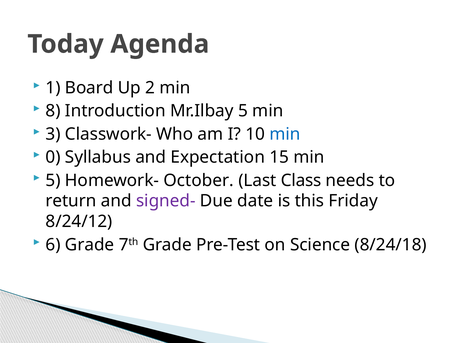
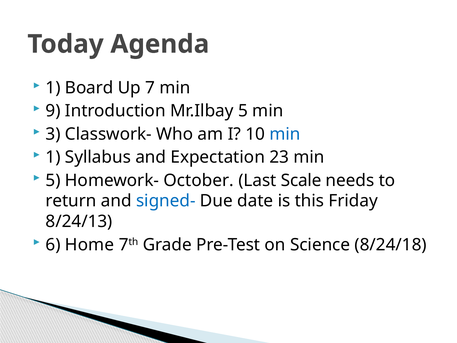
2: 2 -> 7 (150, 88)
8: 8 -> 9 (53, 111)
0: 0 -> 1 (53, 157)
15: 15 -> 23 (279, 157)
Class: Class -> Scale (301, 180)
signed- colour: purple -> blue (166, 201)
8/24/12: 8/24/12 -> 8/24/13 (79, 221)
6 Grade: Grade -> Home (90, 245)
